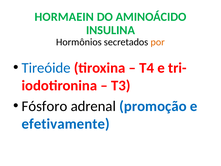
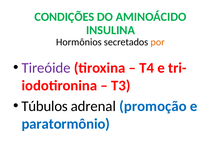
HORMAEIN: HORMAEIN -> CONDIÇÕES (64, 17)
Tireóide colour: blue -> purple (46, 68)
Fósforo: Fósforo -> Túbulos (45, 106)
efetivamente: efetivamente -> paratormônio (66, 124)
